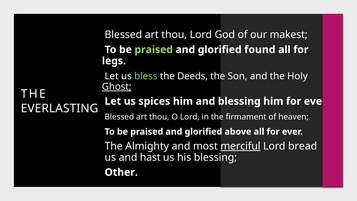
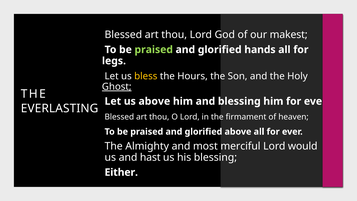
found: found -> hands (260, 50)
bless colour: light green -> yellow (146, 76)
Deeds: Deeds -> Hours (193, 76)
us spices: spices -> above (154, 101)
merciful underline: present -> none (240, 146)
bread: bread -> would (303, 146)
Other: Other -> Either (121, 172)
